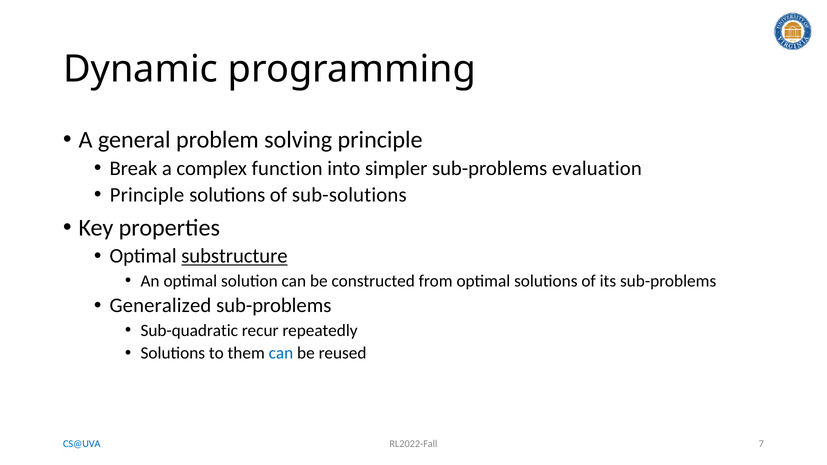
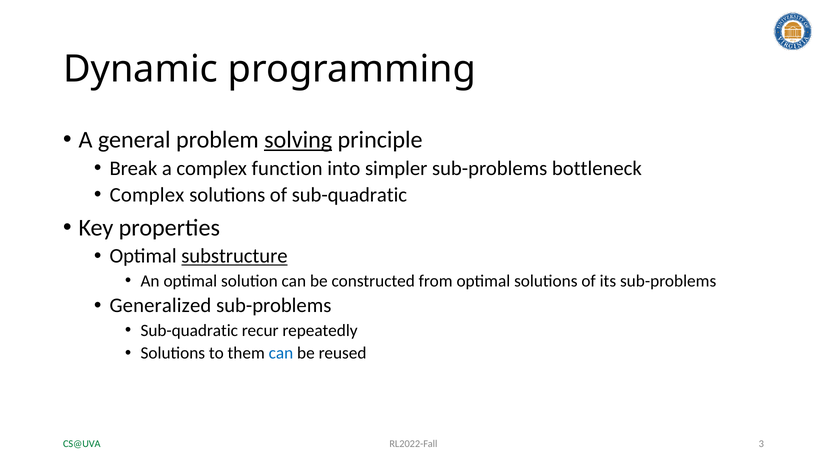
solving underline: none -> present (298, 140)
evaluation: evaluation -> bottleneck (597, 168)
Principle: Principle -> Complex (147, 195)
of sub-solutions: sub-solutions -> sub-quadratic (349, 195)
7: 7 -> 3 (761, 444)
CS@UVA colour: blue -> green (82, 444)
